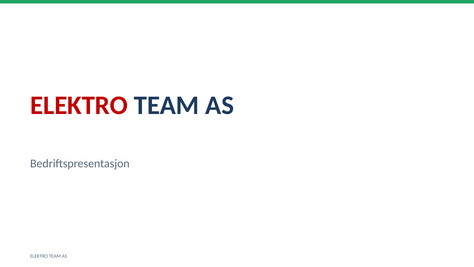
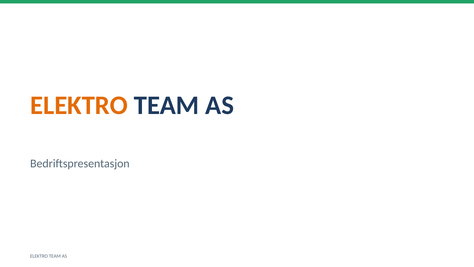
ELEKTRO colour: red -> orange (79, 105)
